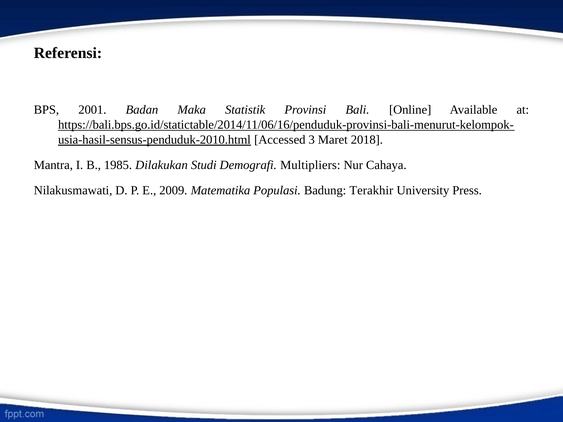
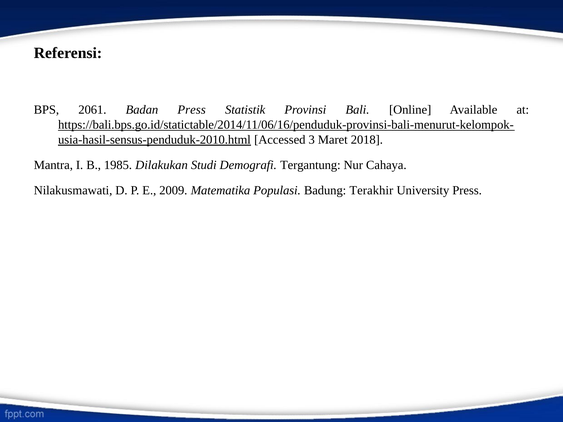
2001: 2001 -> 2061 (92, 110)
Badan Maka: Maka -> Press (192, 110)
Multipliers: Multipliers -> Tergantung (310, 165)
